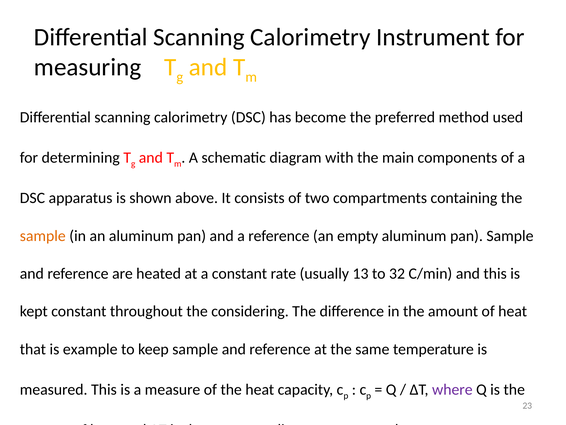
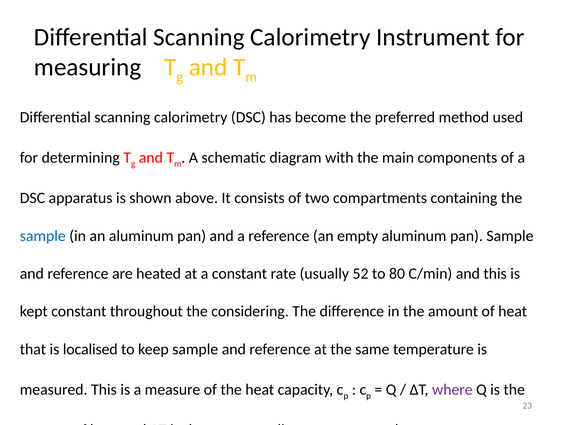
sample colour: orange -> blue (43, 236)
13: 13 -> 52 (360, 273)
32: 32 -> 80 (397, 273)
example: example -> localised (90, 349)
